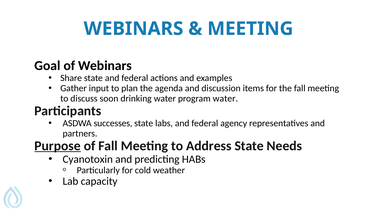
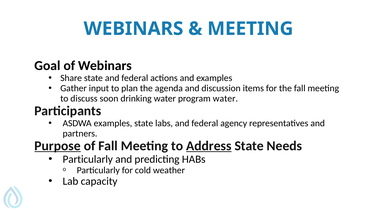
ASDWA successes: successes -> examples (113, 123)
Address underline: none -> present (209, 146)
Cyanotoxin: Cyanotoxin -> Particularly (88, 159)
